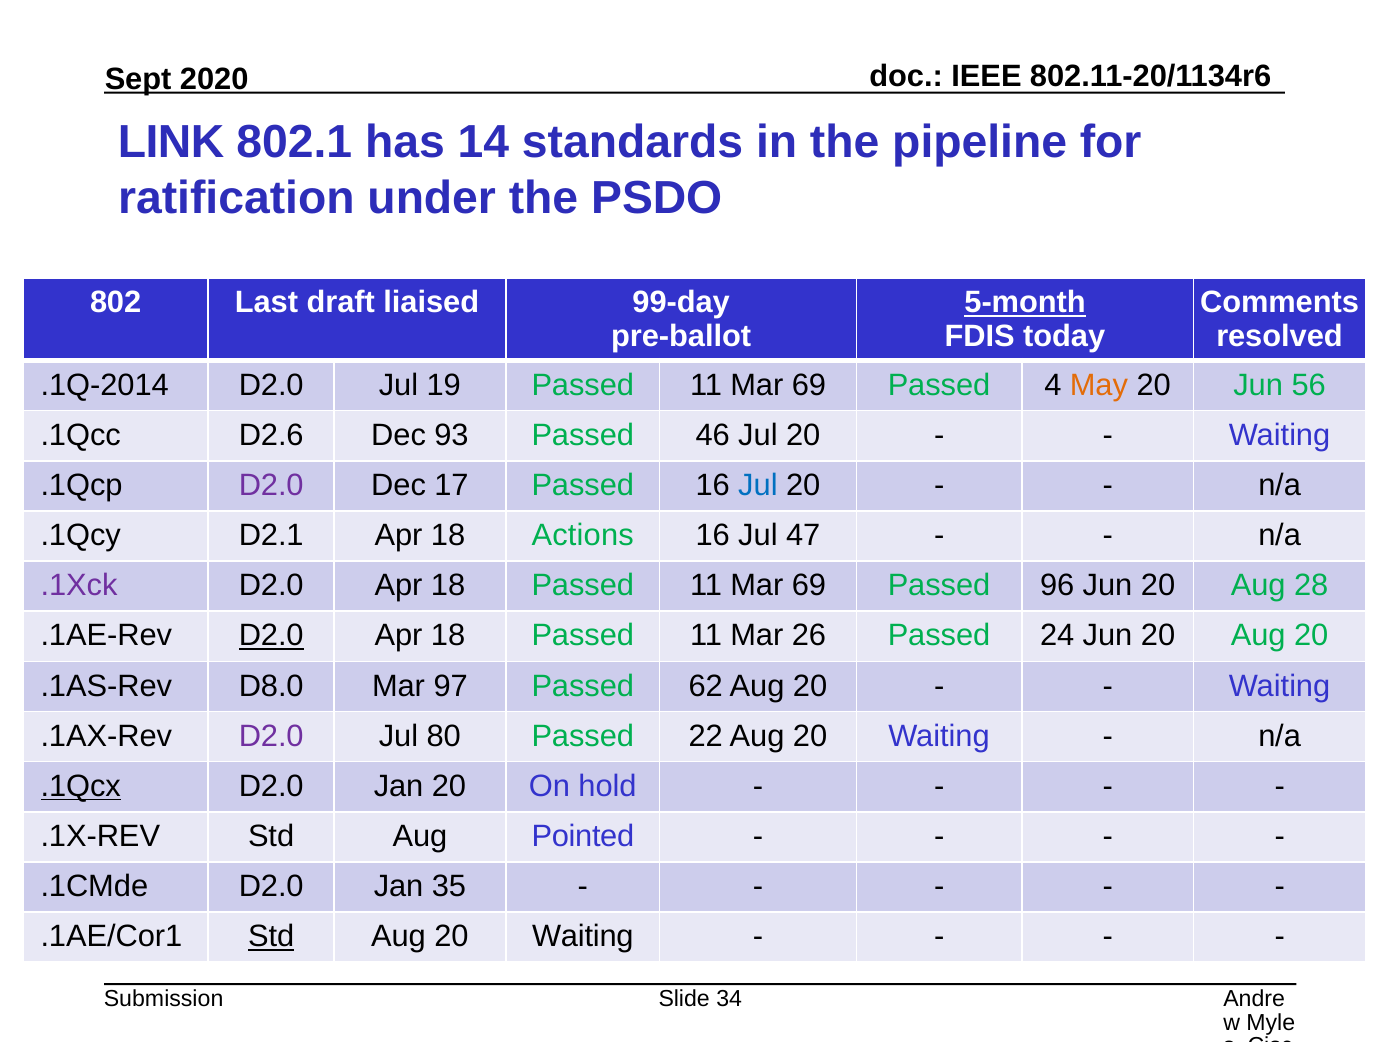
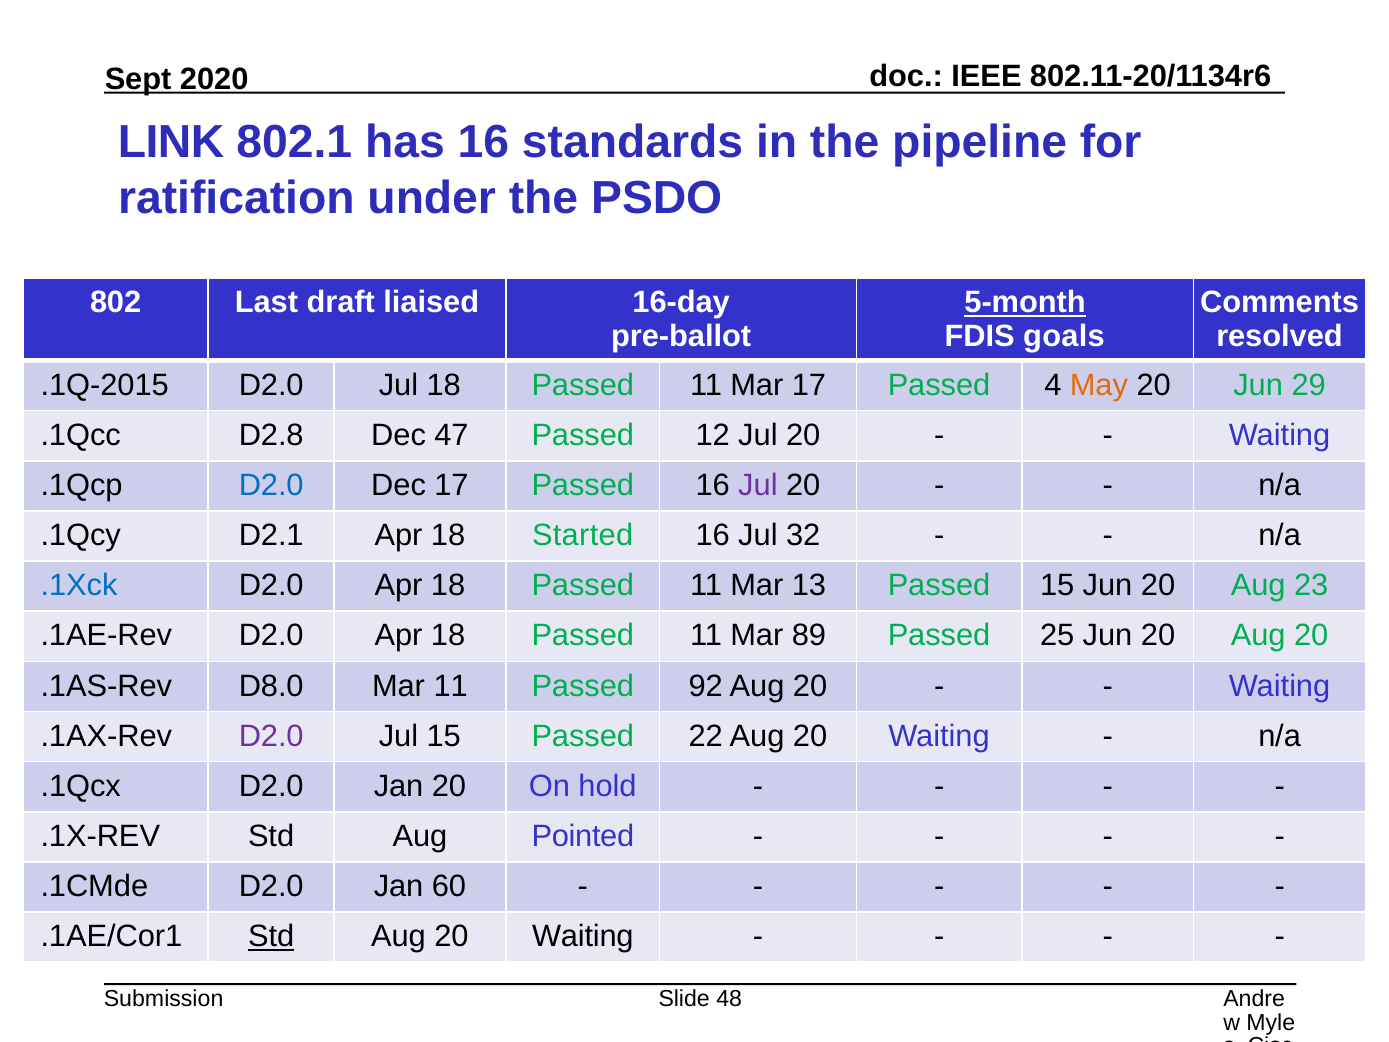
has 14: 14 -> 16 (483, 142)
99-day: 99-day -> 16-day (681, 302)
today: today -> goals (1064, 337)
.1Q-2014: .1Q-2014 -> .1Q-2015 (105, 385)
Jul 19: 19 -> 18 (444, 385)
69: 69 -> 17 (809, 385)
56: 56 -> 29 (1309, 385)
D2.6: D2.6 -> D2.8 (271, 435)
93: 93 -> 47 (451, 435)
46: 46 -> 12 (713, 435)
D2.0 colour: purple -> blue (271, 485)
Jul colour: blue -> purple (758, 485)
Actions: Actions -> Started (583, 535)
47: 47 -> 32 (803, 535)
.1Xck colour: purple -> blue (79, 585)
69: 69 -> 13 (809, 585)
Passed 96: 96 -> 15 (1057, 585)
28: 28 -> 23 (1311, 585)
D2.0 underline: present -> none (271, 636)
26: 26 -> 89 (809, 636)
24: 24 -> 25 (1057, 636)
Mar 97: 97 -> 11 (451, 686)
62: 62 -> 92 (706, 686)
Jul 80: 80 -> 15 (444, 736)
.1Qcx underline: present -> none (81, 786)
35: 35 -> 60 (449, 886)
34: 34 -> 48 (729, 999)
